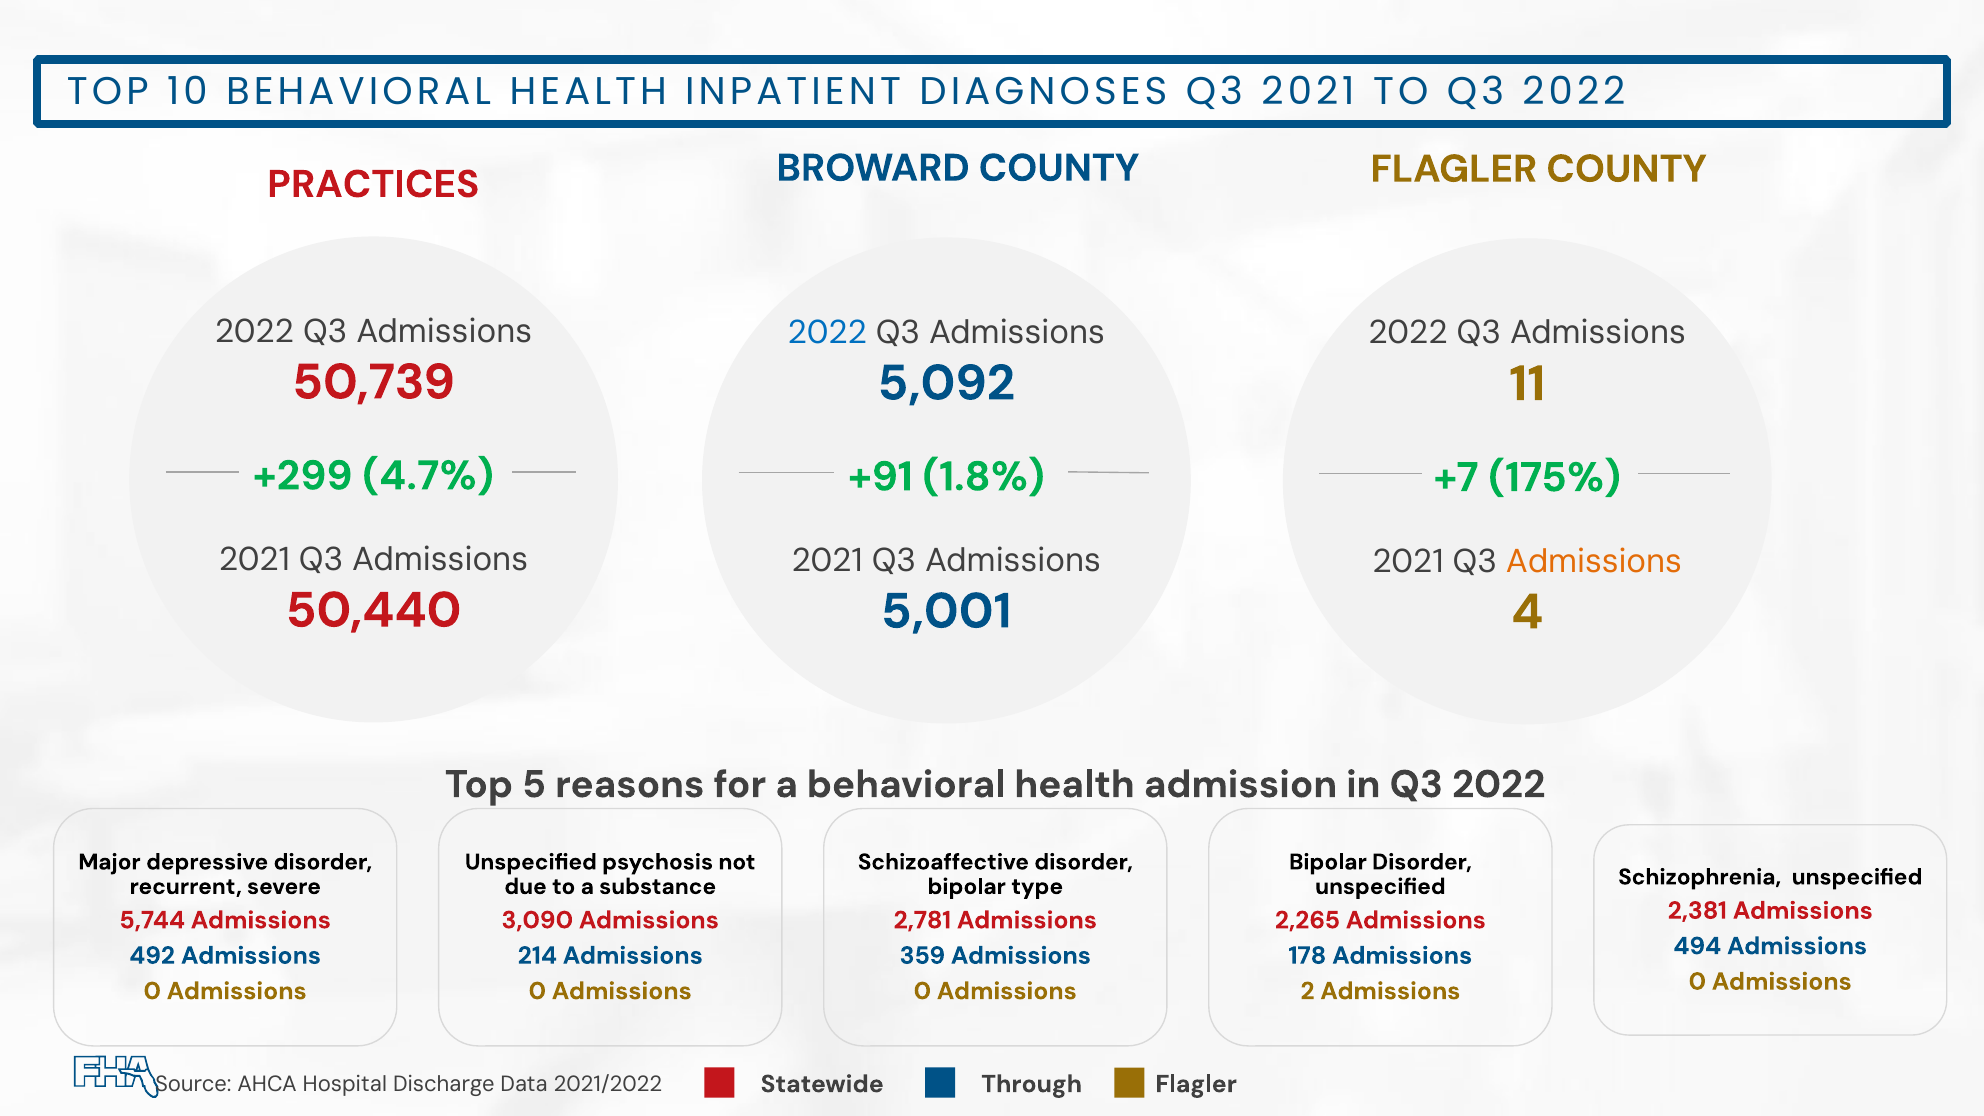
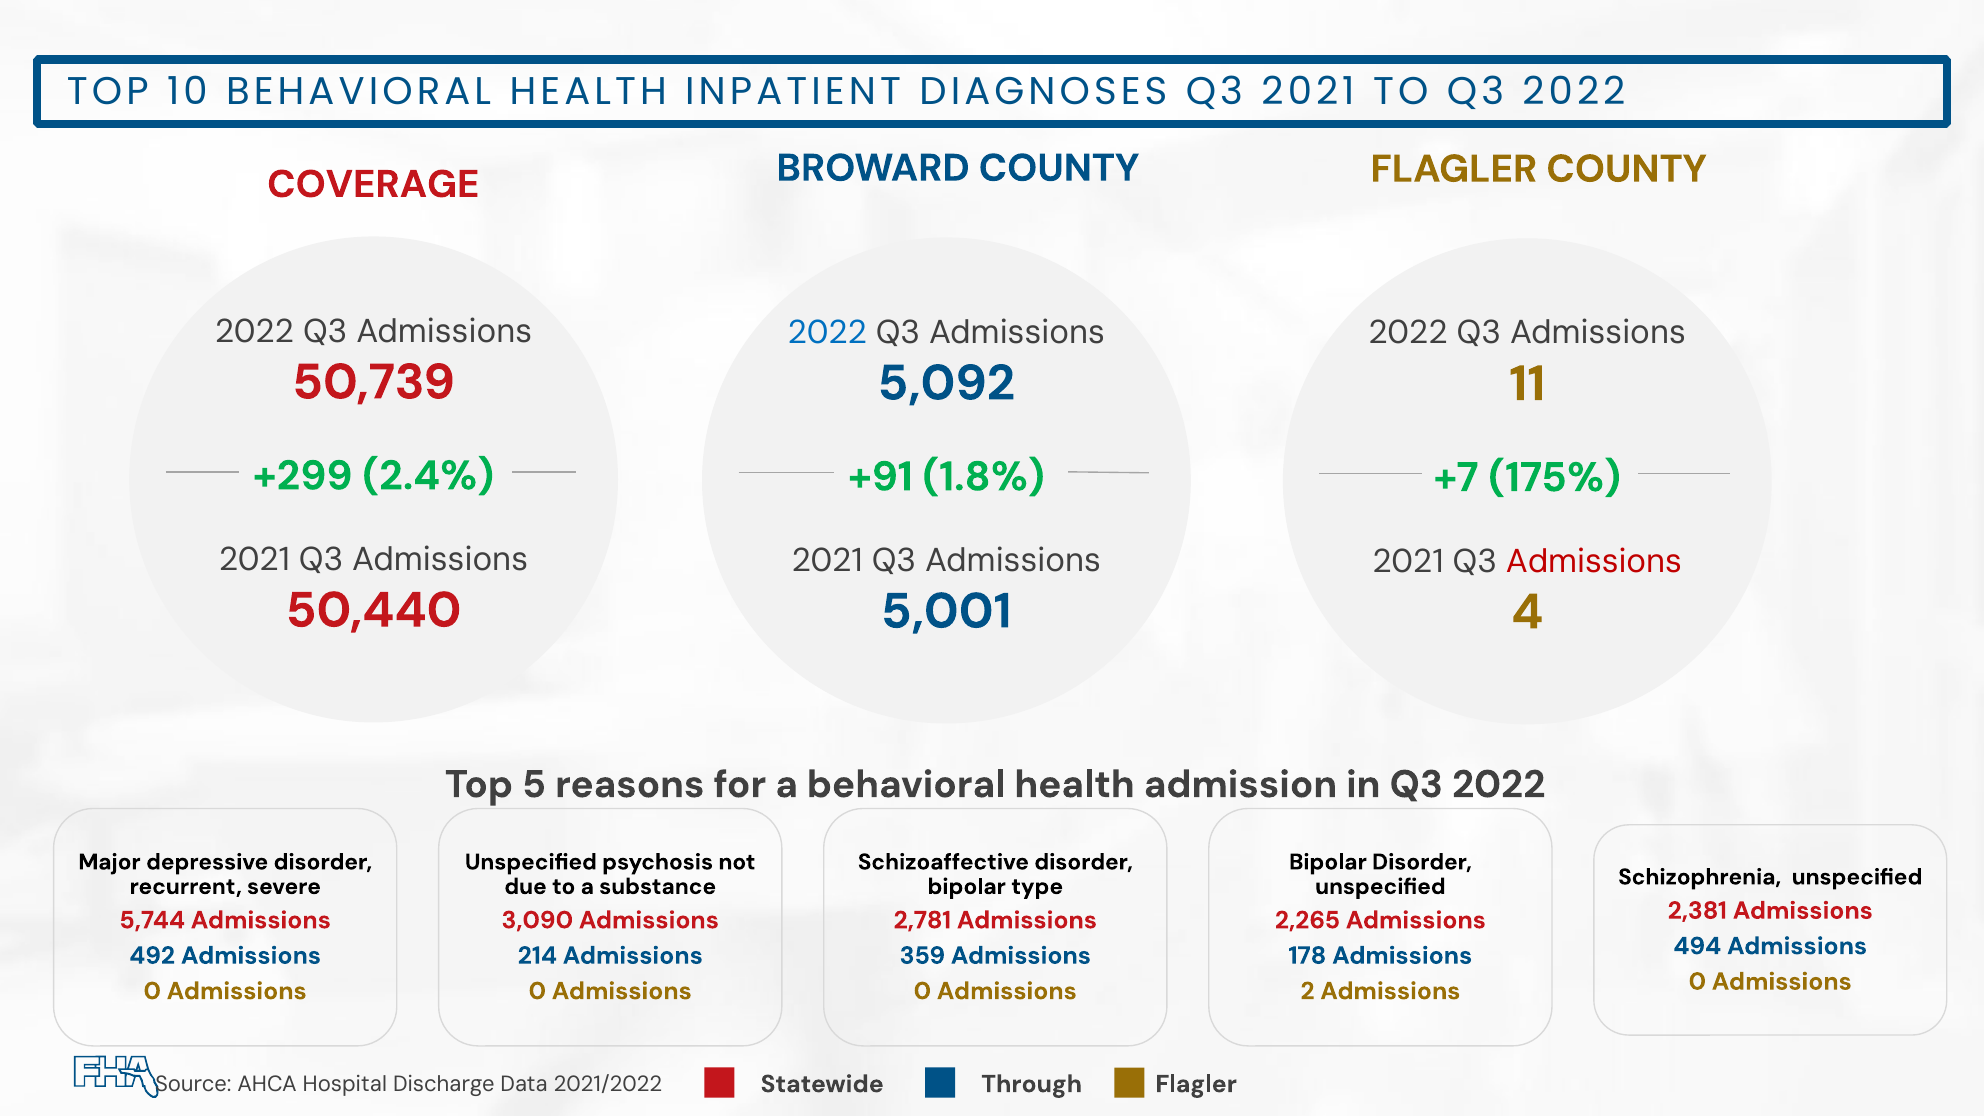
PRACTICES: PRACTICES -> COVERAGE (373, 184)
4.7%: 4.7% -> 2.4% (428, 476)
Admissions colour: orange -> red (1594, 561)
